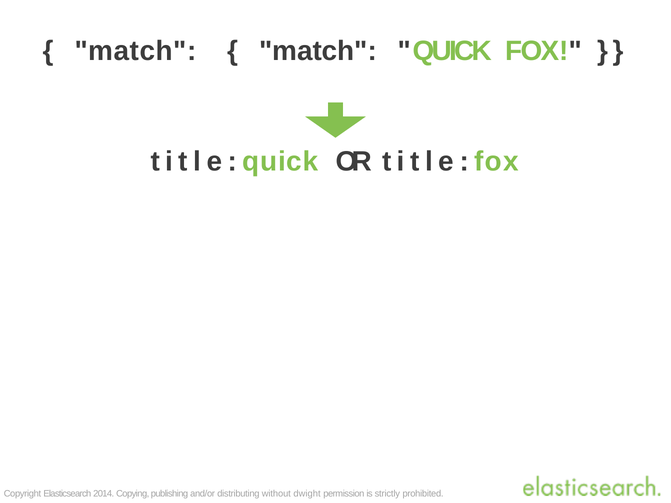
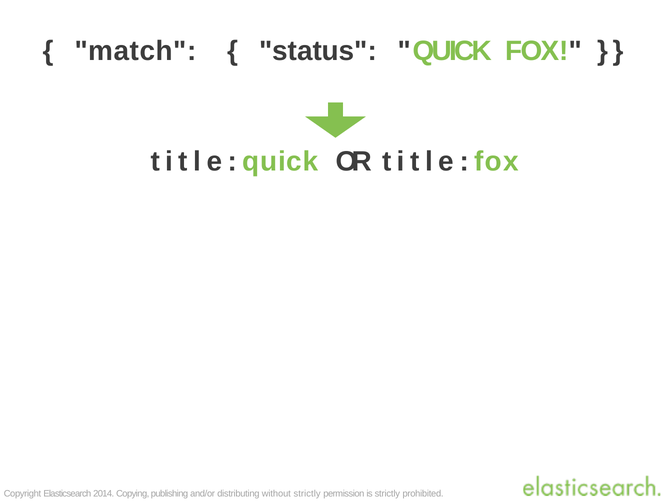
match: match -> status (318, 51)
without dwight: dwight -> strictly (307, 494)
